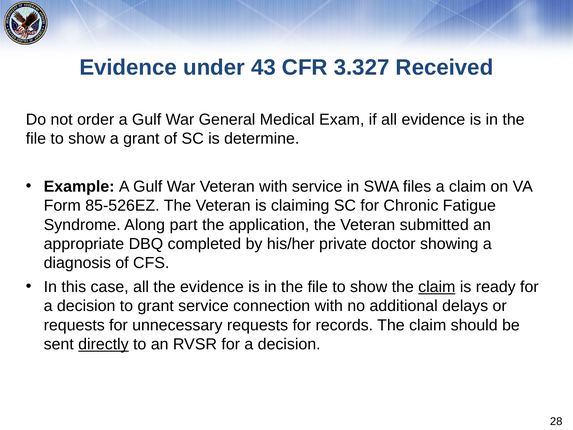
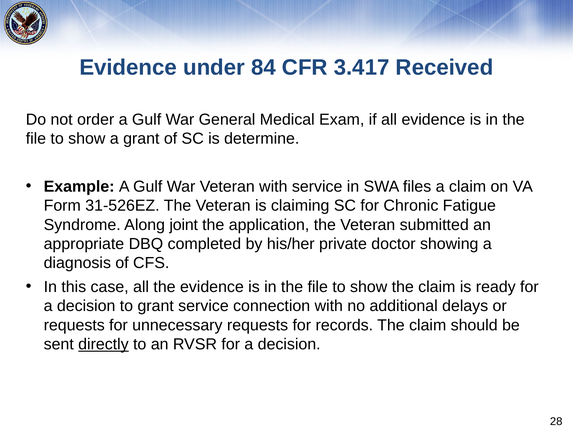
43: 43 -> 84 (263, 68)
3.327: 3.327 -> 3.417 (362, 68)
85-526EZ: 85-526EZ -> 31-526EZ (122, 206)
part: part -> joint (184, 225)
claim underline: present -> none (437, 287)
